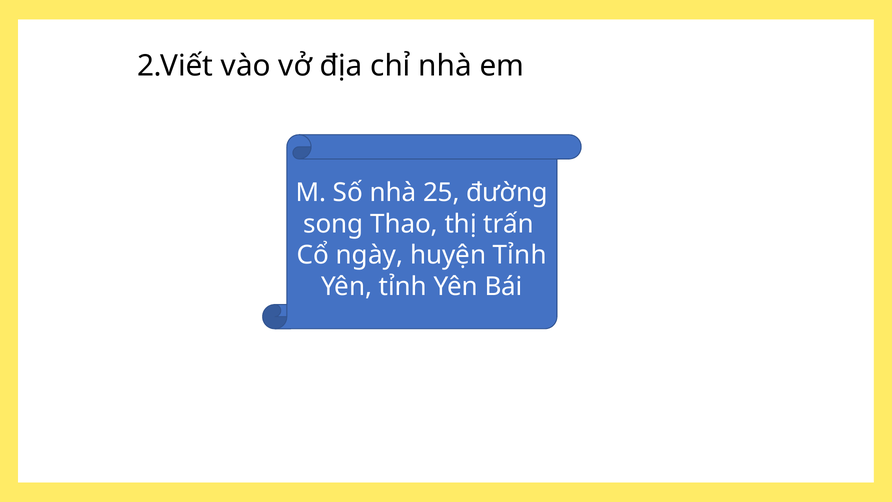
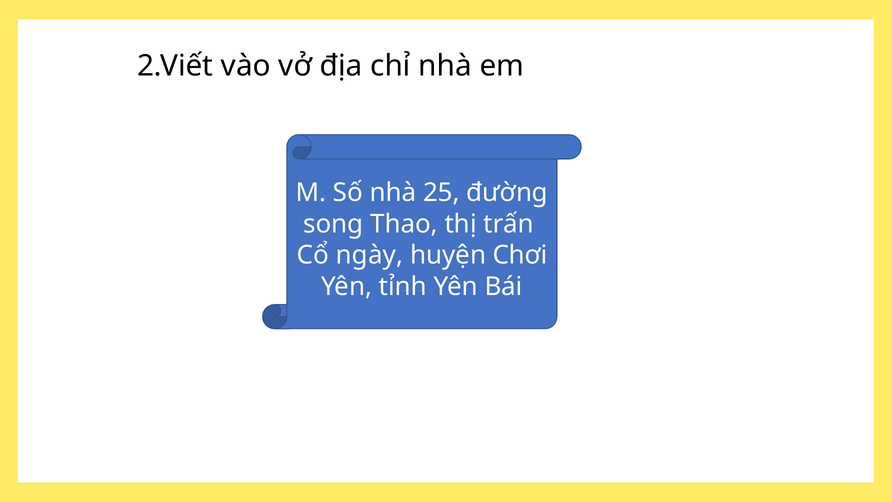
huyện Tỉnh: Tỉnh -> Chơi (520, 255)
